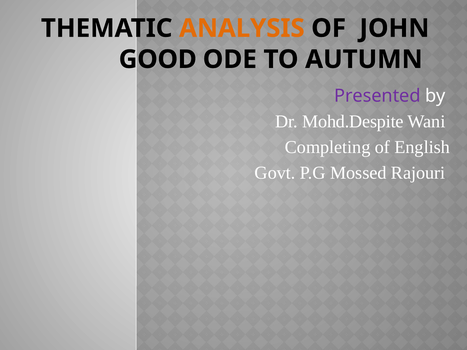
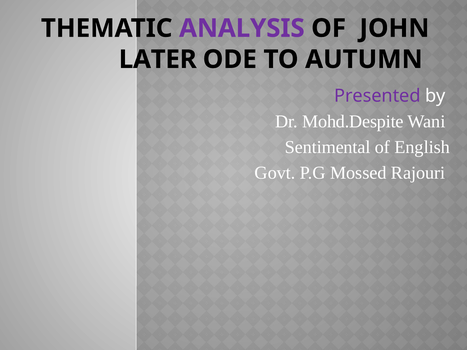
ANALYSIS colour: orange -> purple (242, 28)
GOOD: GOOD -> LATER (158, 59)
Completing: Completing -> Sentimental (328, 147)
